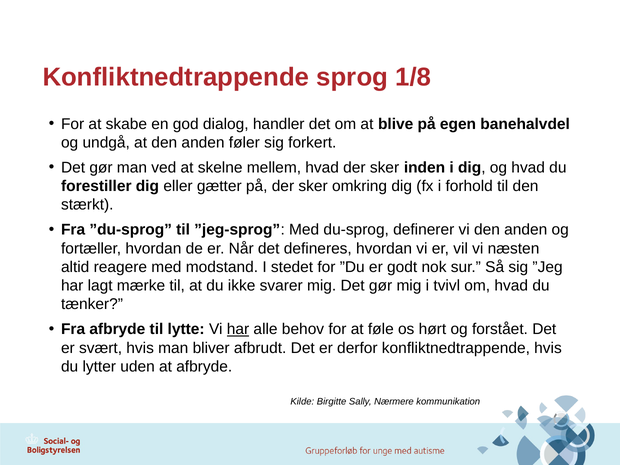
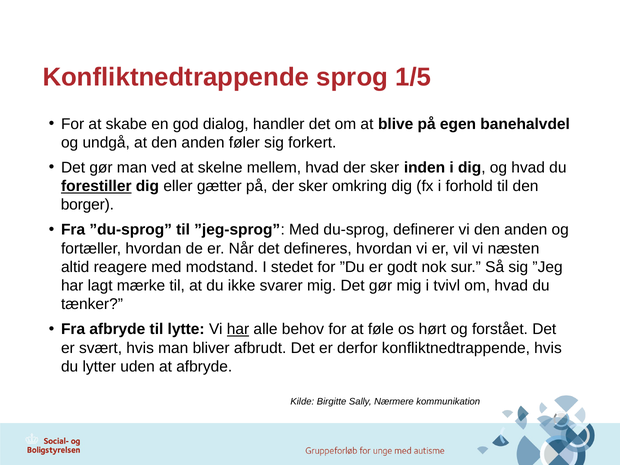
1/8: 1/8 -> 1/5 (413, 77)
forestiller underline: none -> present (96, 186)
stærkt: stærkt -> borger (87, 205)
